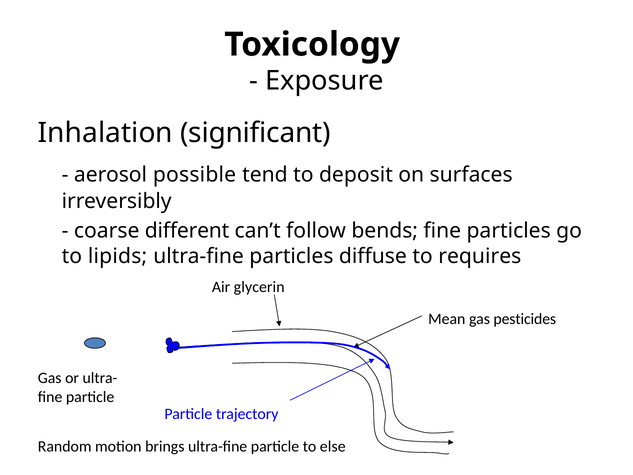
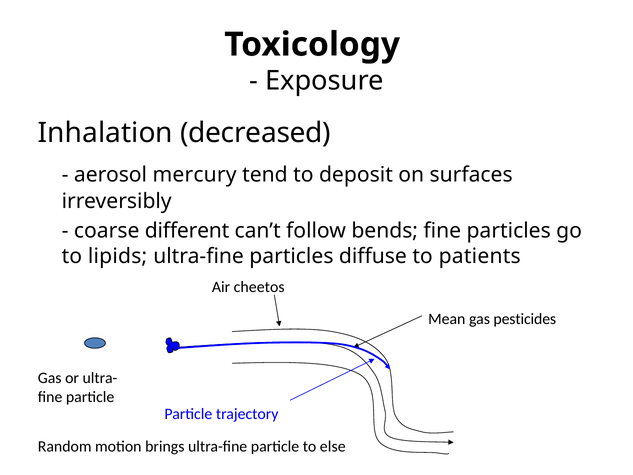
significant: significant -> decreased (255, 133)
possible: possible -> mercury (195, 175)
requires: requires -> patients (480, 256)
glycerin: glycerin -> cheetos (259, 287)
